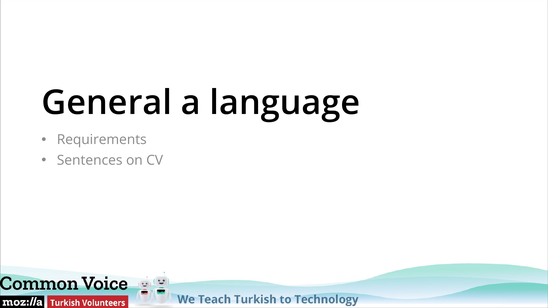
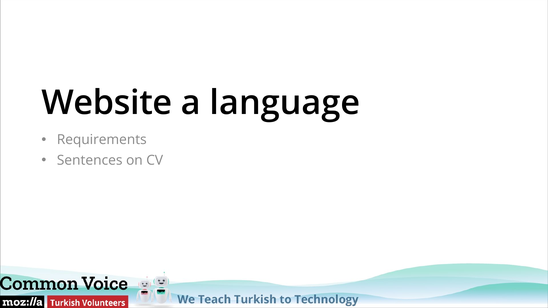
General: General -> Website (107, 103)
